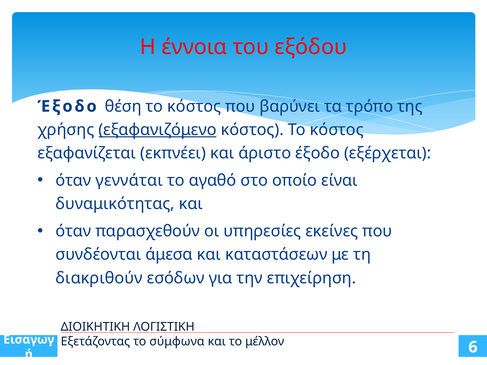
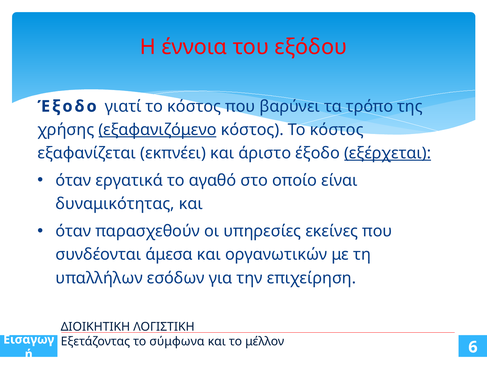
θέση: θέση -> γιατί (123, 106)
εξέρχεται underline: none -> present (388, 153)
γεννάται: γεννάται -> εργατικά (129, 181)
καταστάσεων: καταστάσεων -> οργανωτικών (276, 255)
διακριθούν: διακριθούν -> υπαλλήλων (99, 278)
